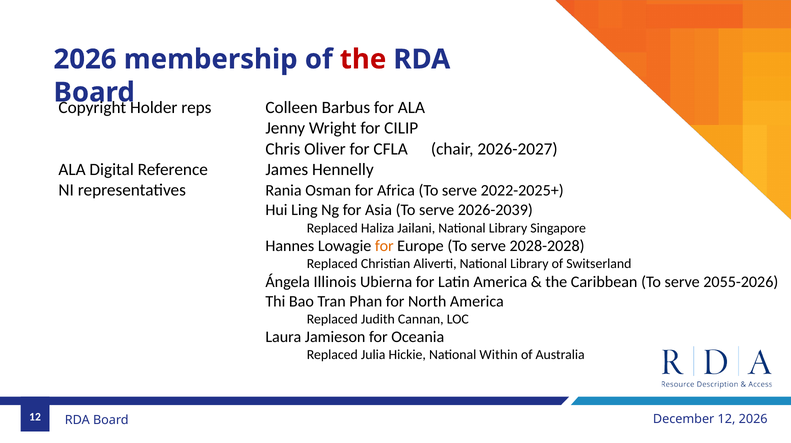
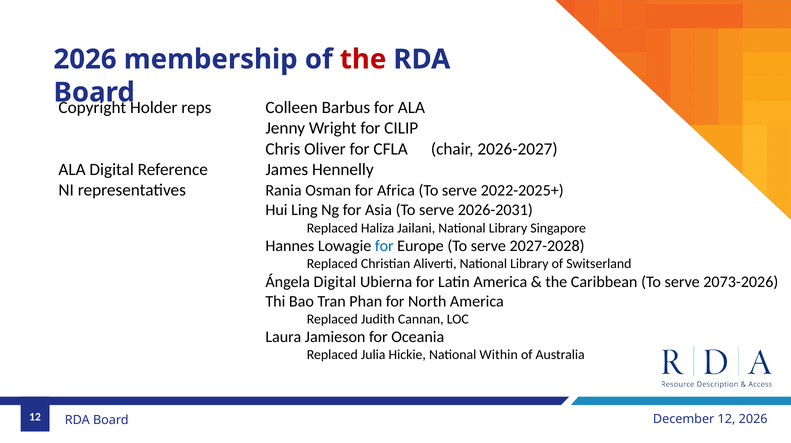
2026-2039: 2026-2039 -> 2026-2031 (495, 210)
for colour: orange -> blue (384, 246)
2028-2028: 2028-2028 -> 2027-2028 (547, 246)
Ángela Illinois: Illinois -> Digital (335, 282)
2055-2026: 2055-2026 -> 2073-2026 (741, 282)
